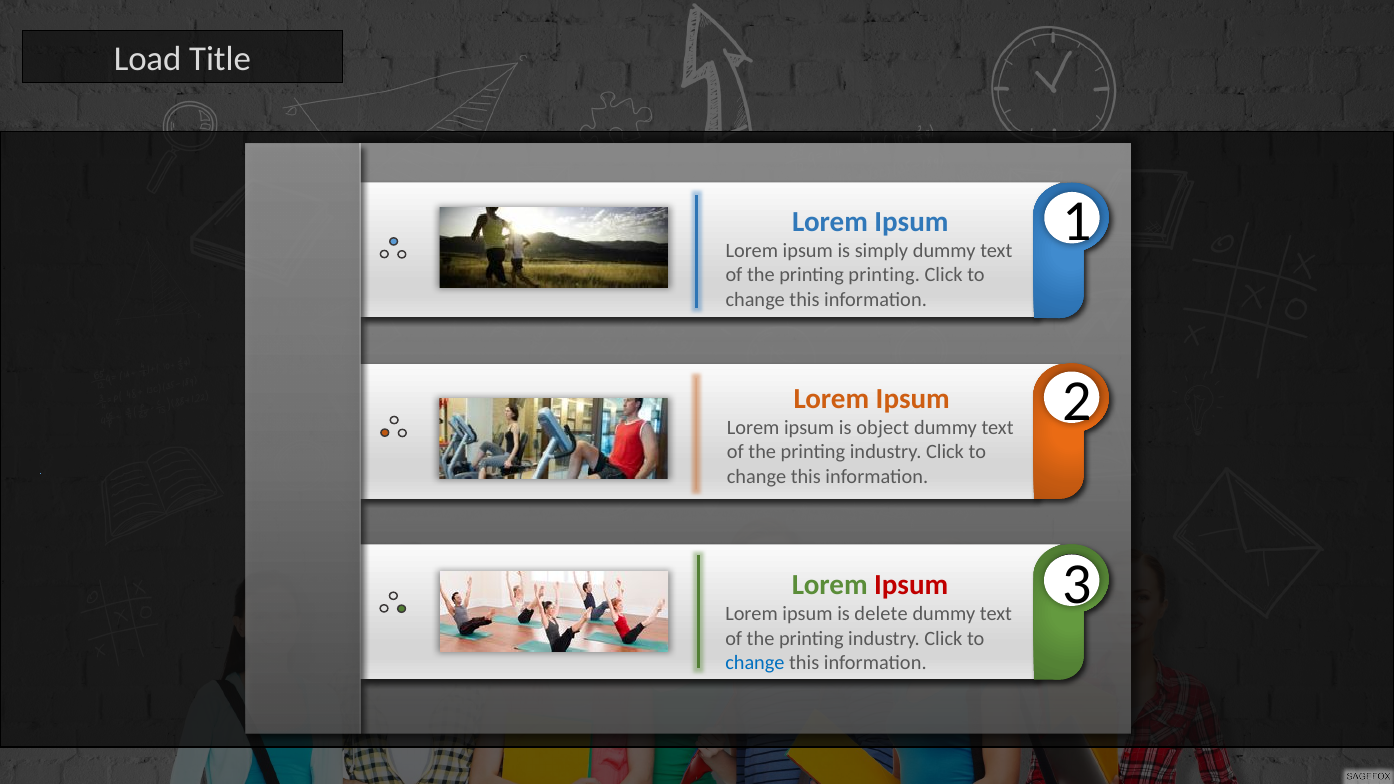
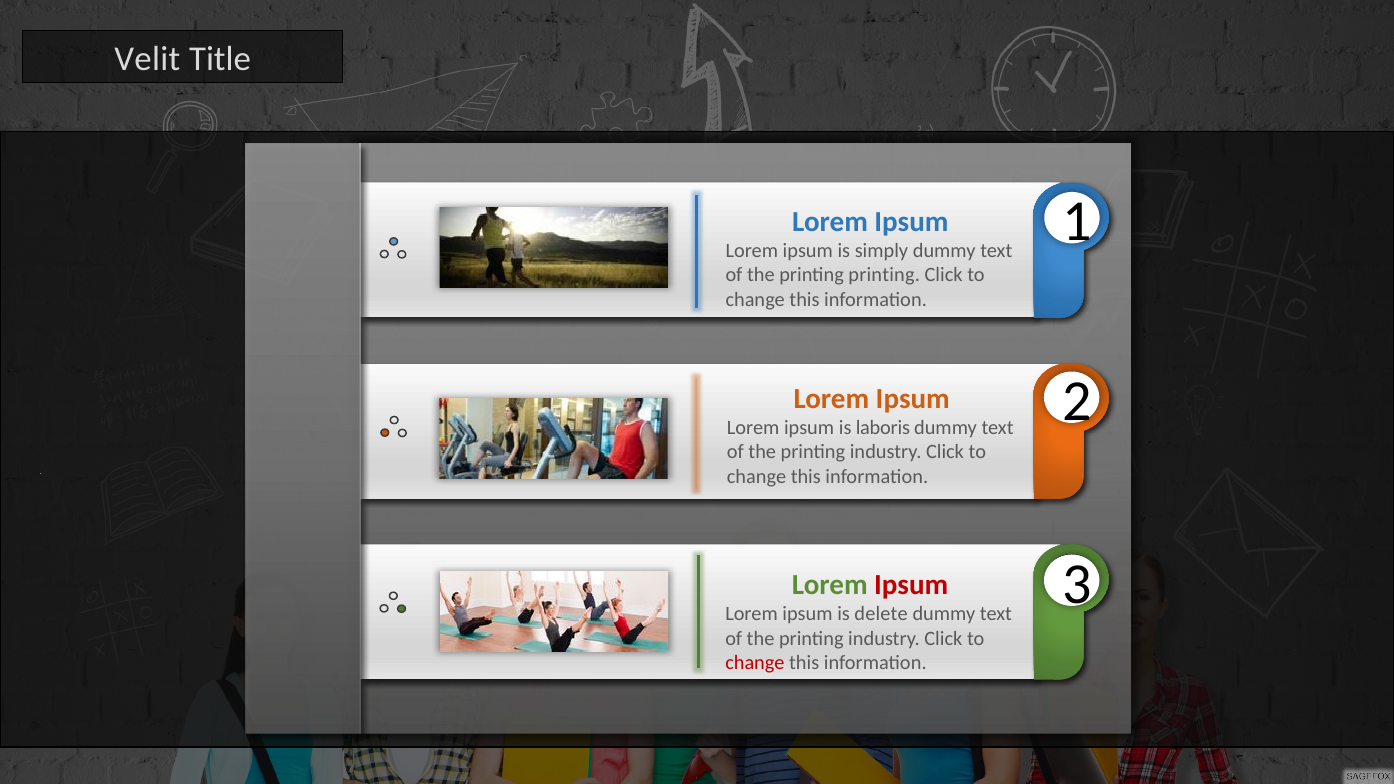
Load: Load -> Velit (147, 59)
object: object -> laboris (883, 428)
change colour: blue -> red (755, 663)
